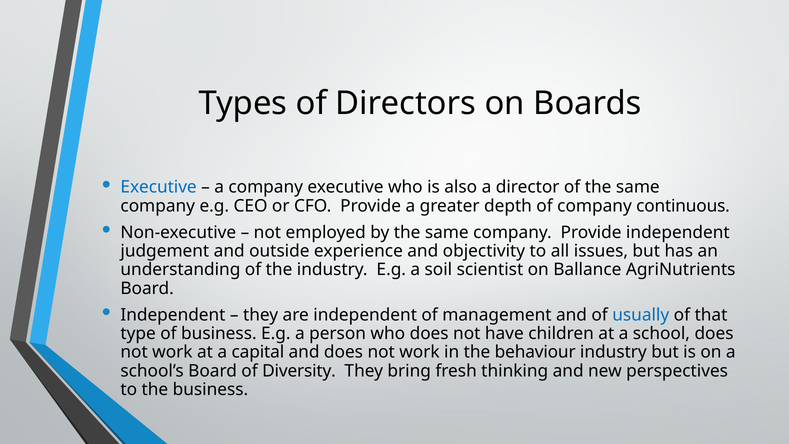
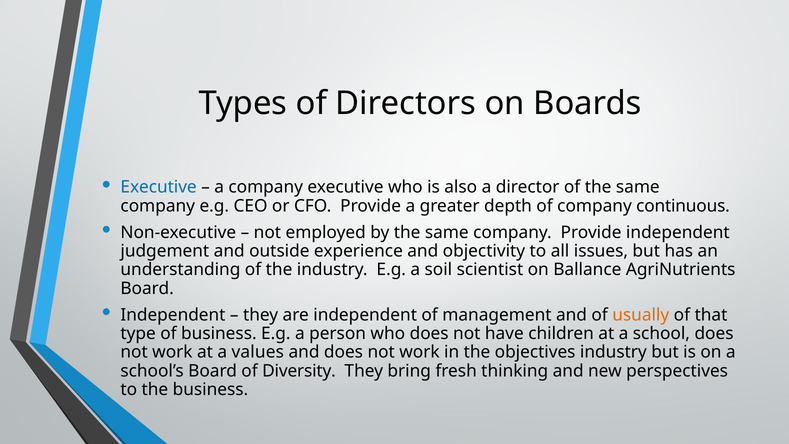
usually colour: blue -> orange (641, 315)
capital: capital -> values (258, 352)
behaviour: behaviour -> objectives (535, 352)
